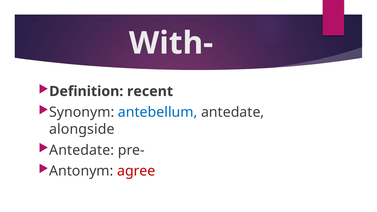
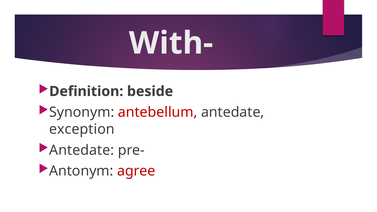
recent: recent -> beside (150, 91)
antebellum colour: blue -> red (158, 112)
alongside: alongside -> exception (82, 129)
